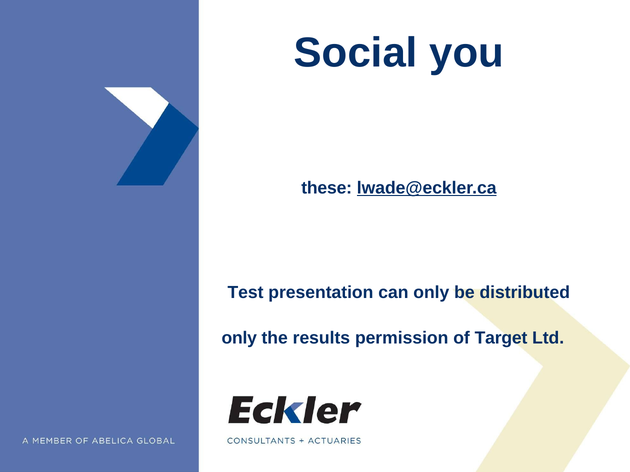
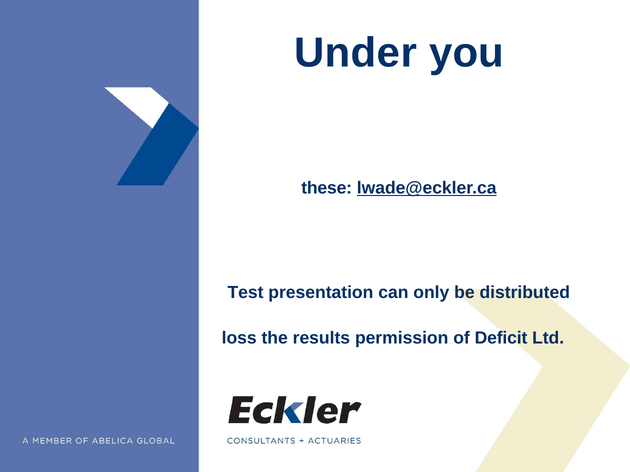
Social: Social -> Under (356, 53)
only: only -> loss (239, 338)
Target: Target -> Deficit (501, 338)
